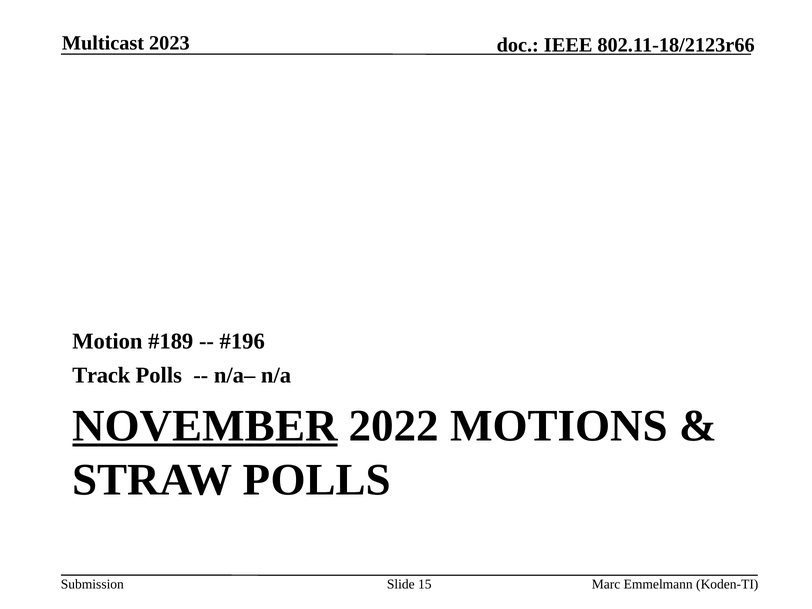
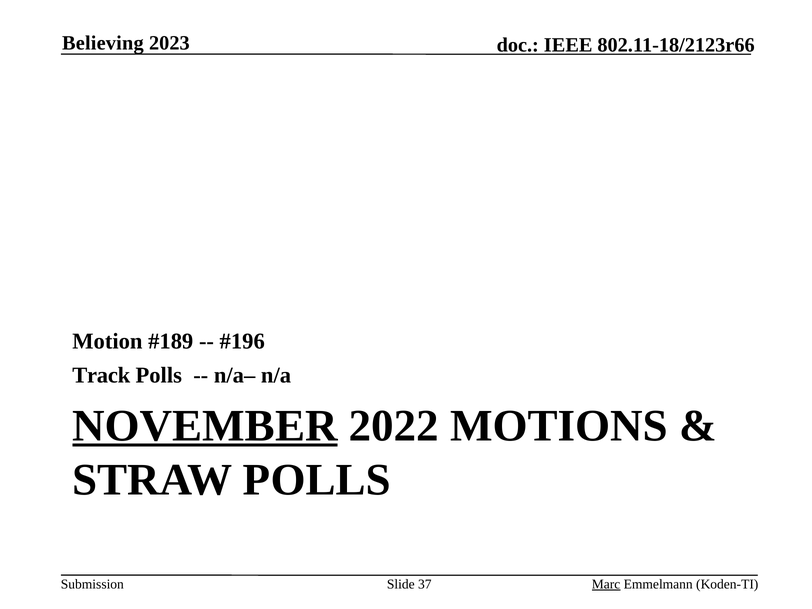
Multicast: Multicast -> Believing (103, 43)
15: 15 -> 37 (425, 584)
Marc underline: none -> present (606, 584)
